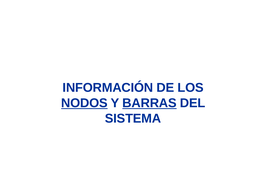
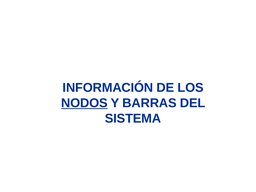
BARRAS underline: present -> none (150, 103)
